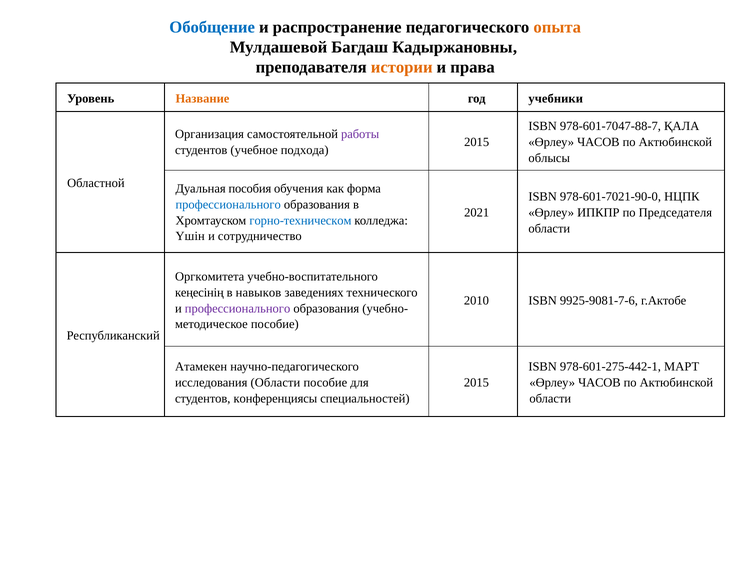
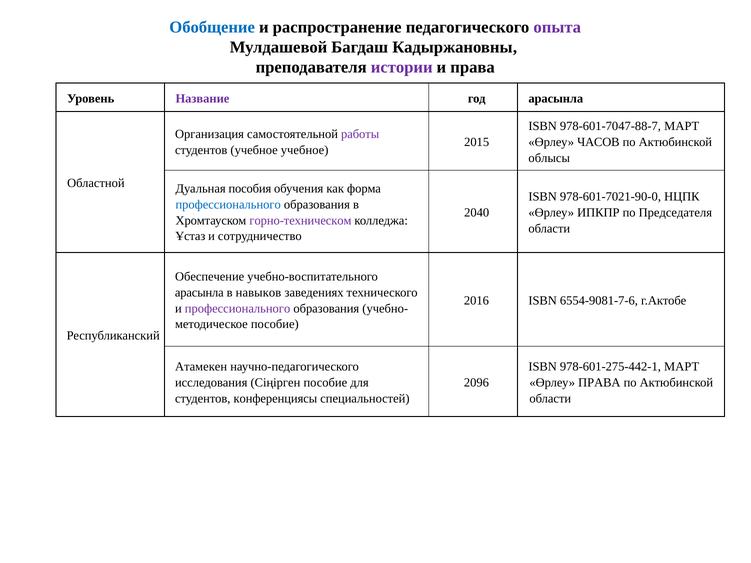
опыта colour: orange -> purple (557, 27)
истории colour: orange -> purple (402, 67)
Название colour: orange -> purple (202, 98)
год учебники: учебники -> арасынла (556, 98)
978-601-7047-88-7 ҚАЛА: ҚАЛА -> МАРТ (682, 126)
учебное подхода: подхода -> учебное (305, 150)
2021: 2021 -> 2040 (477, 213)
горно-техническом colour: blue -> purple (300, 220)
Үшін: Үшін -> Ұстаз (190, 236)
Оргкомитета: Оргкомитета -> Обеспечение (210, 277)
кеңесінің: кеңесінің -> арасынла (199, 293)
2010: 2010 -> 2016 (476, 301)
9925-9081-7-6: 9925-9081-7-6 -> 6554-9081-7-6 (599, 301)
исследования Области: Области -> Сіңірген (275, 383)
2015: 2015 -> 2096 (476, 383)
ЧАСОВ: ЧАСОВ -> ПРАВА (599, 383)
